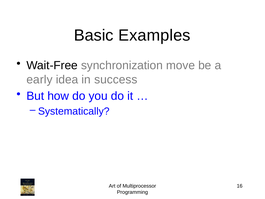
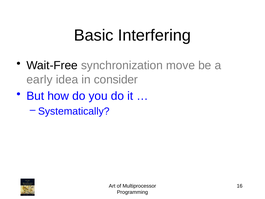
Examples: Examples -> Interfering (154, 35)
success: success -> consider (116, 79)
